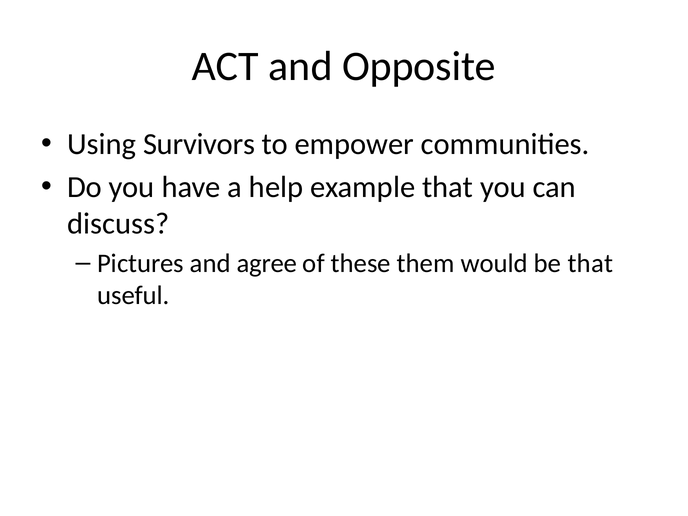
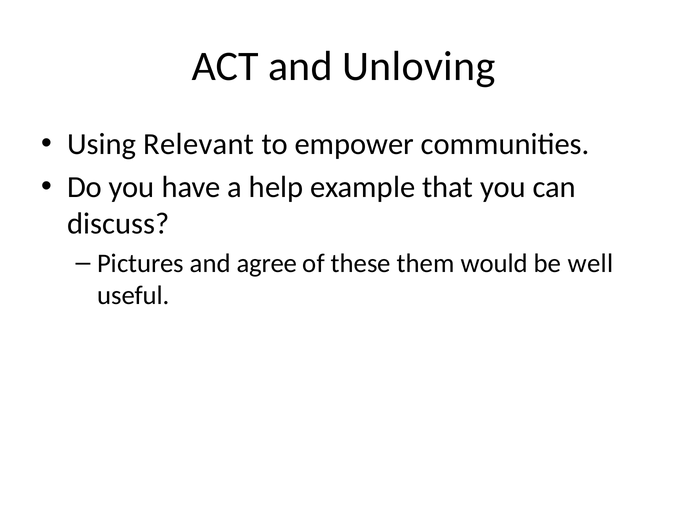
Opposite: Opposite -> Unloving (419, 67)
Survivors: Survivors -> Relevant (199, 144)
be that: that -> well (590, 263)
